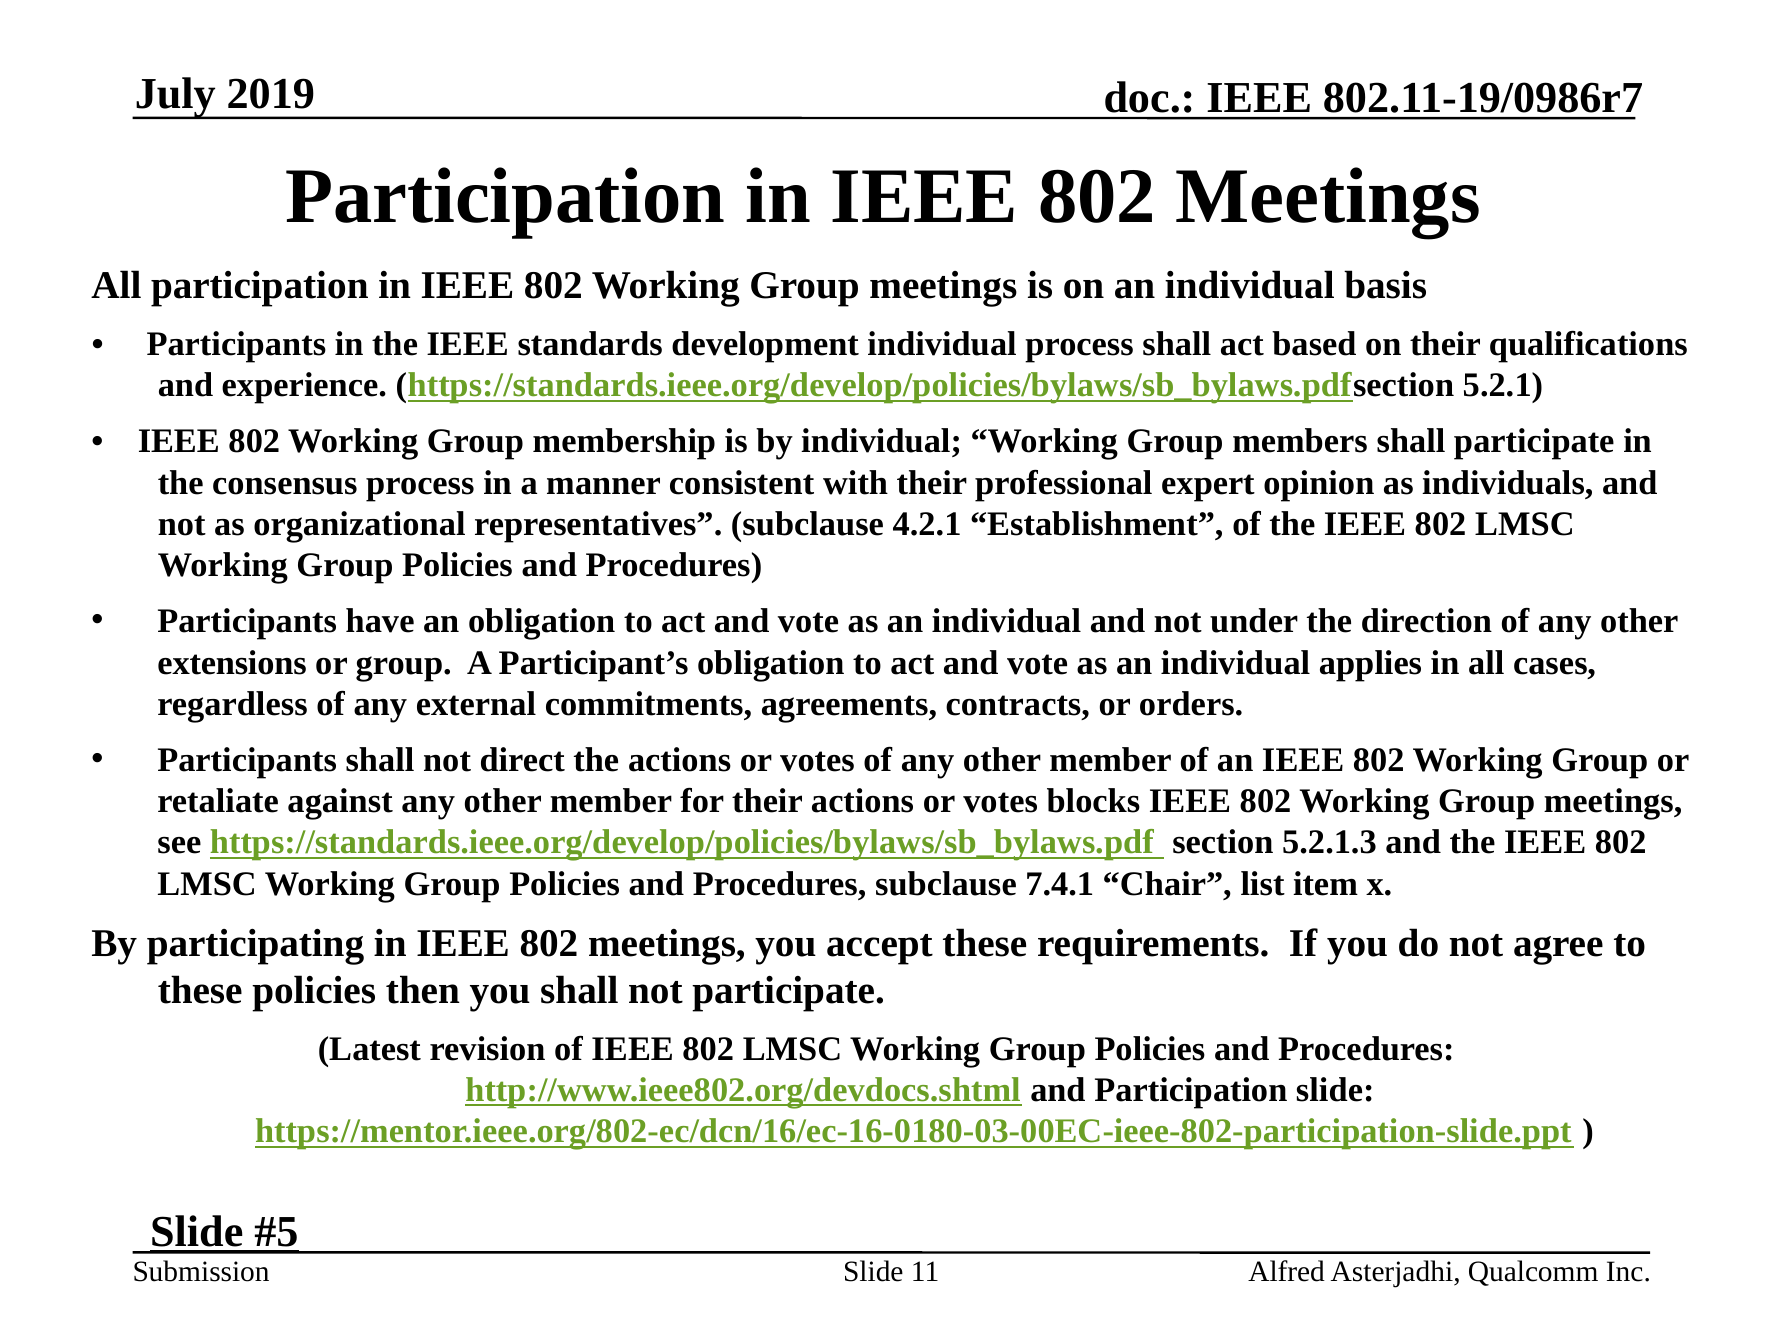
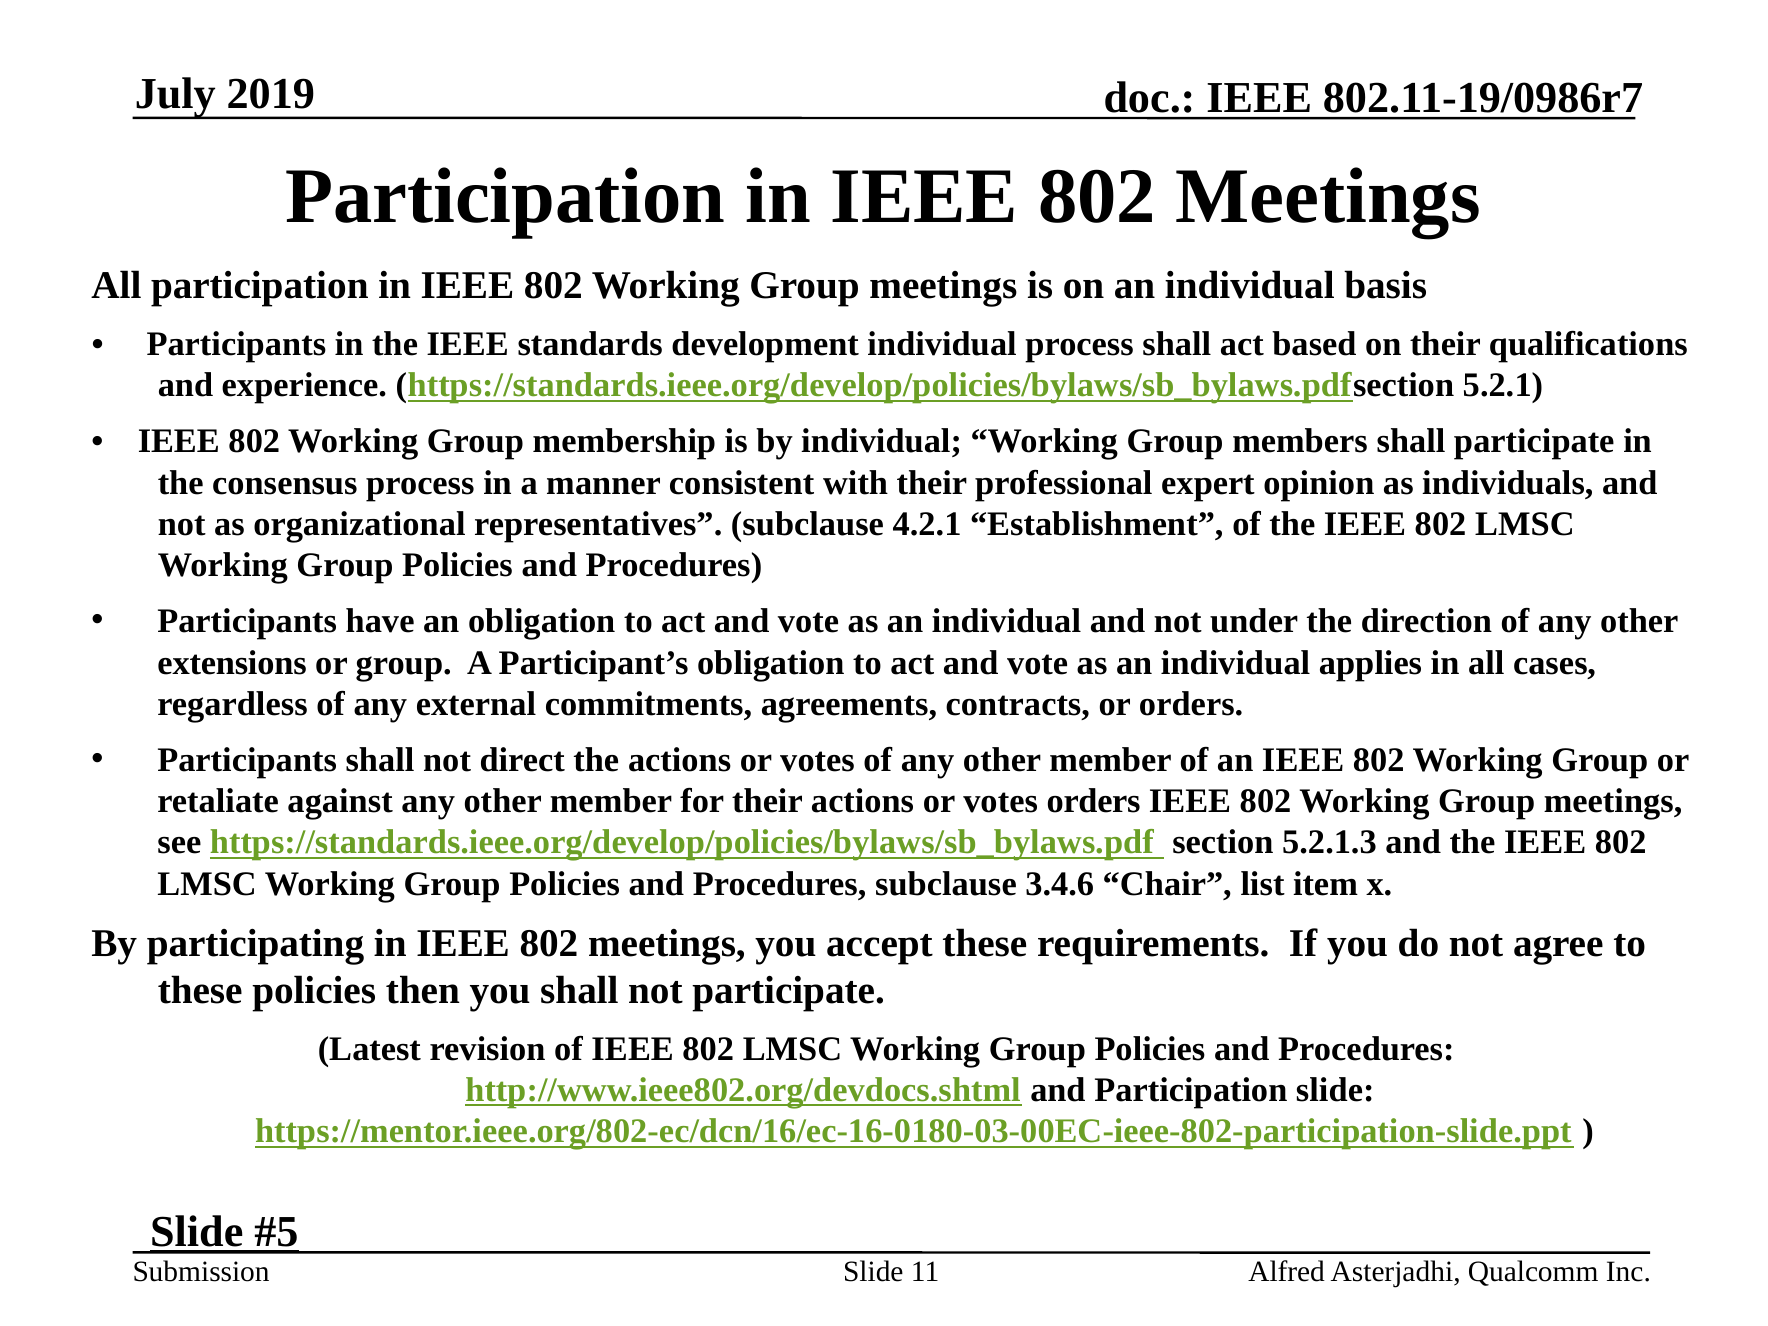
votes blocks: blocks -> orders (1094, 801)
7.4.1: 7.4.1 -> 3.4.6 (1060, 884)
